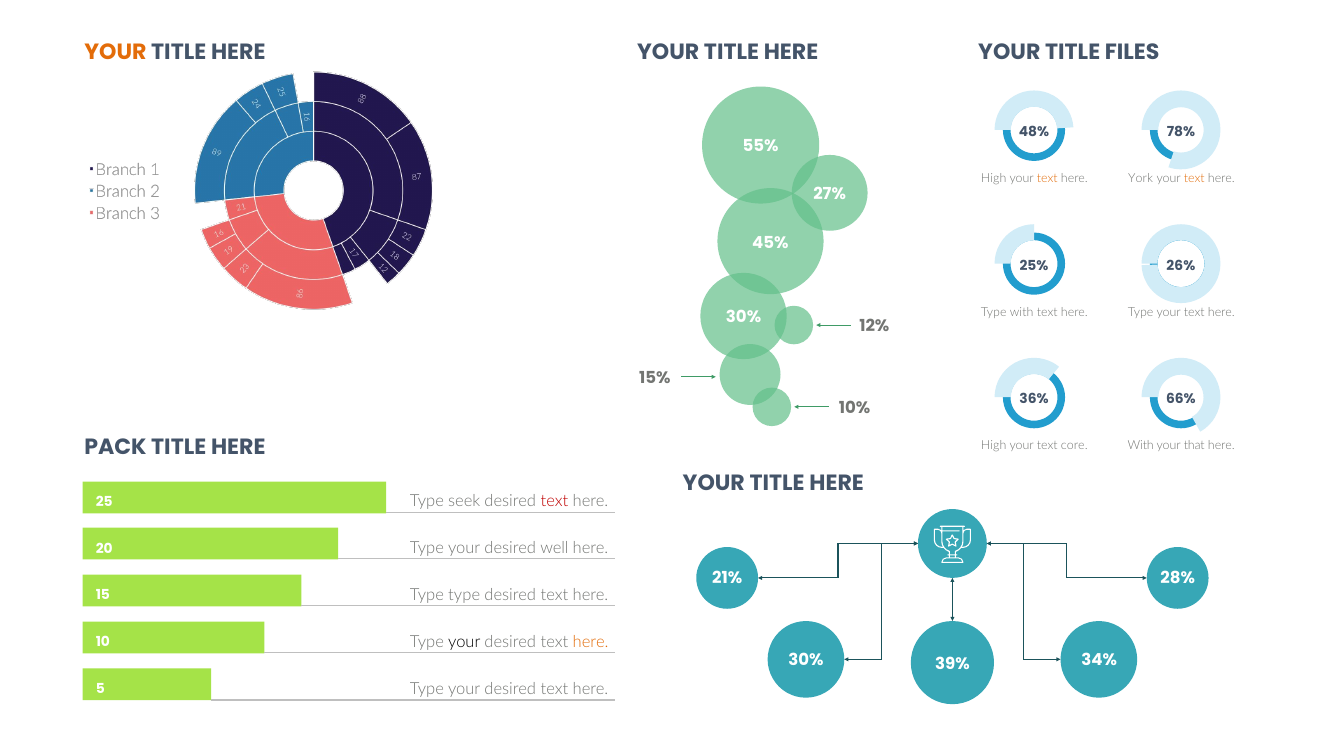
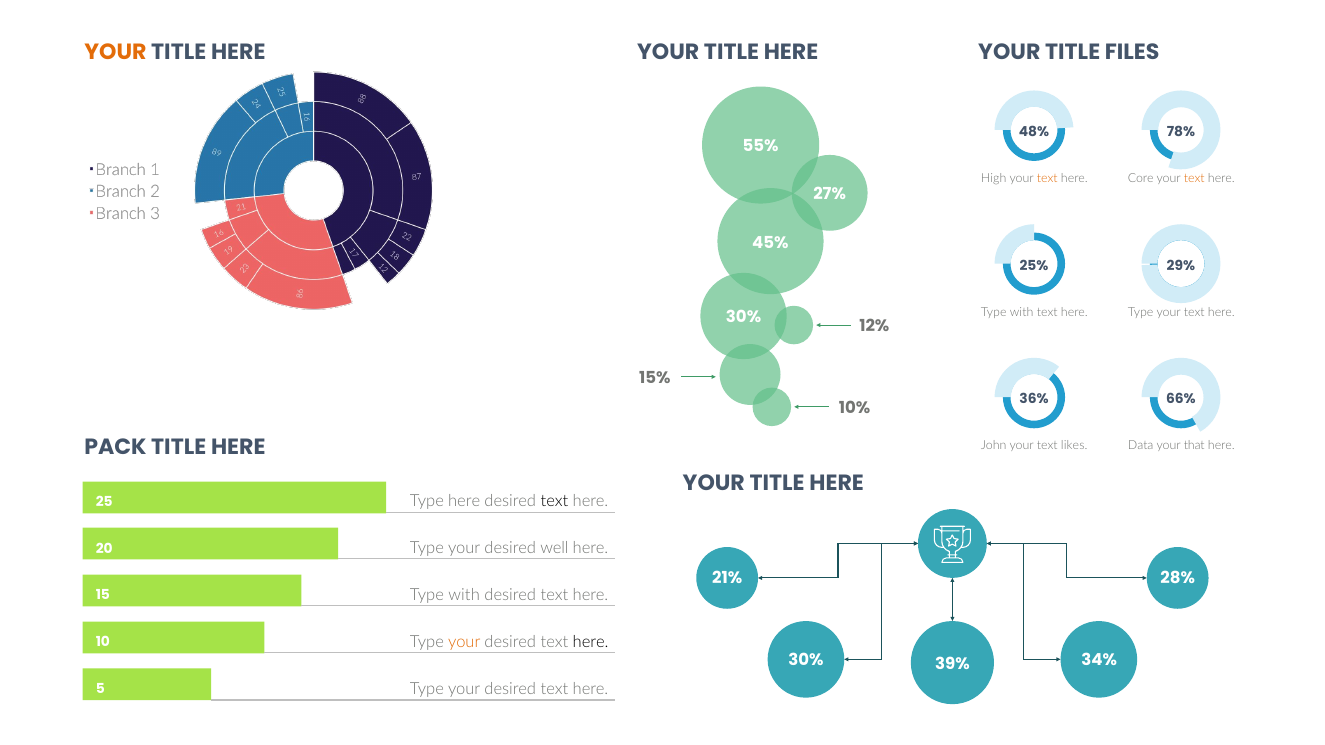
York: York -> Core (1141, 178)
26%: 26% -> 29% (1181, 266)
High: High -> John (994, 446)
core: core -> likes (1074, 446)
With: With -> Data (1141, 446)
Type seek: seek -> here (464, 501)
text colour: red -> black (554, 501)
type: type -> with (464, 595)
your colour: black -> orange (464, 642)
here colour: orange -> black (591, 642)
